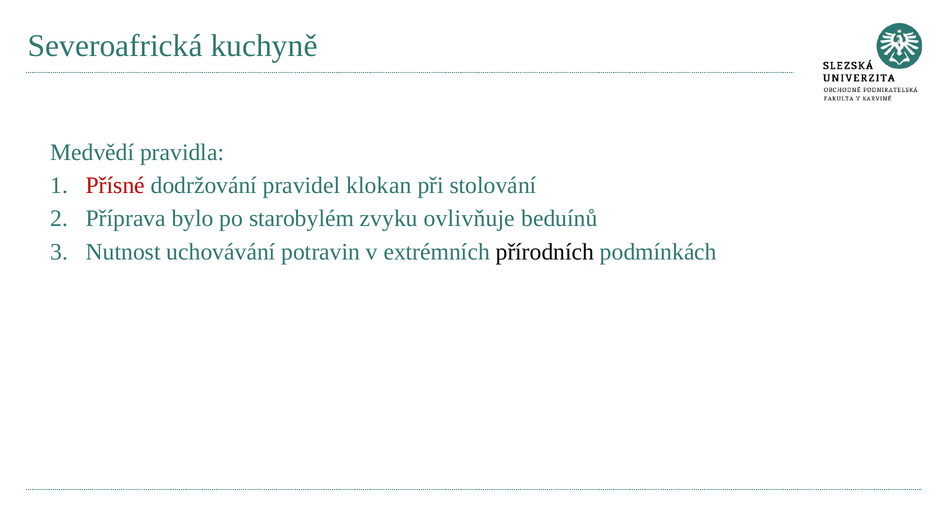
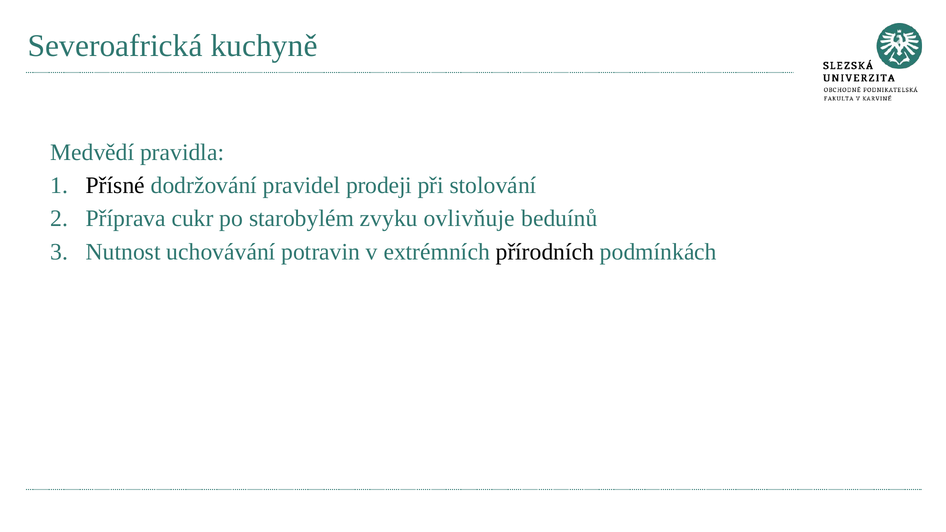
Přísné colour: red -> black (115, 186)
klokan: klokan -> prodeji (379, 186)
bylo: bylo -> cukr (193, 219)
